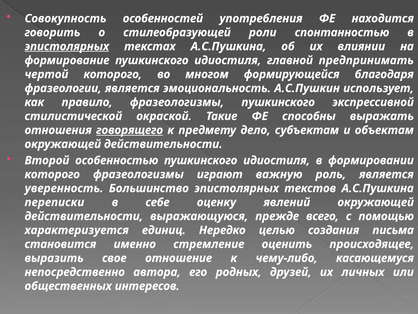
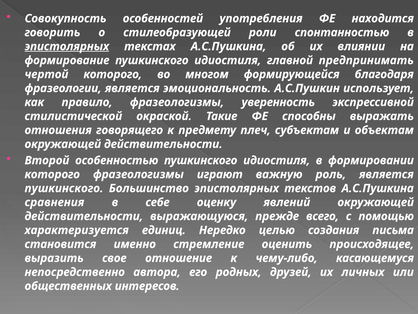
фразеологизмы пушкинского: пушкинского -> уверенность (278, 102)
говорящего underline: present -> none (130, 130)
дело: дело -> плеч (256, 130)
уверенность: уверенность -> пушкинского (64, 188)
переписки: переписки -> сравнения (54, 202)
